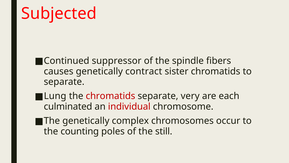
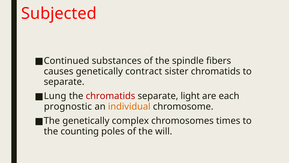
suppressor: suppressor -> substances (117, 61)
very: very -> light (190, 96)
culminated: culminated -> prognostic (68, 106)
individual colour: red -> orange (129, 106)
occur: occur -> times (228, 120)
still: still -> will (164, 131)
